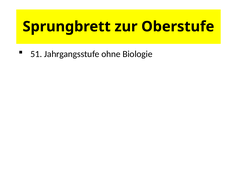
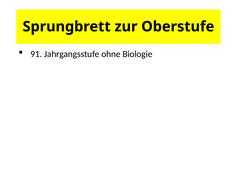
51: 51 -> 91 (36, 54)
